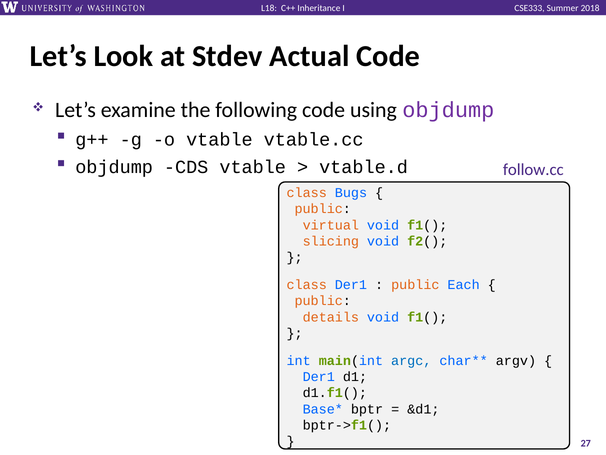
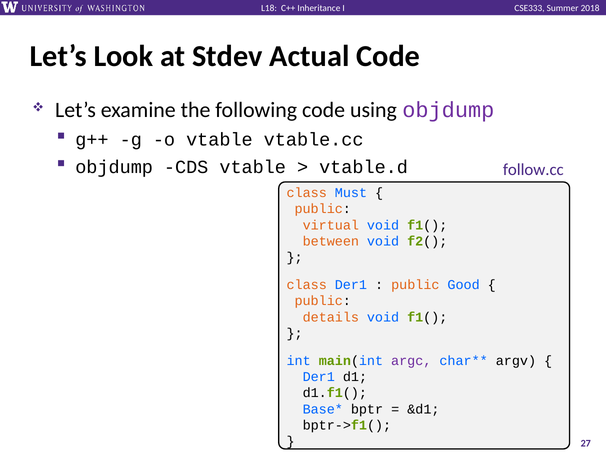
Bugs: Bugs -> Must (351, 193)
slicing: slicing -> between (331, 241)
Each: Each -> Good (464, 284)
argc colour: blue -> purple (411, 360)
